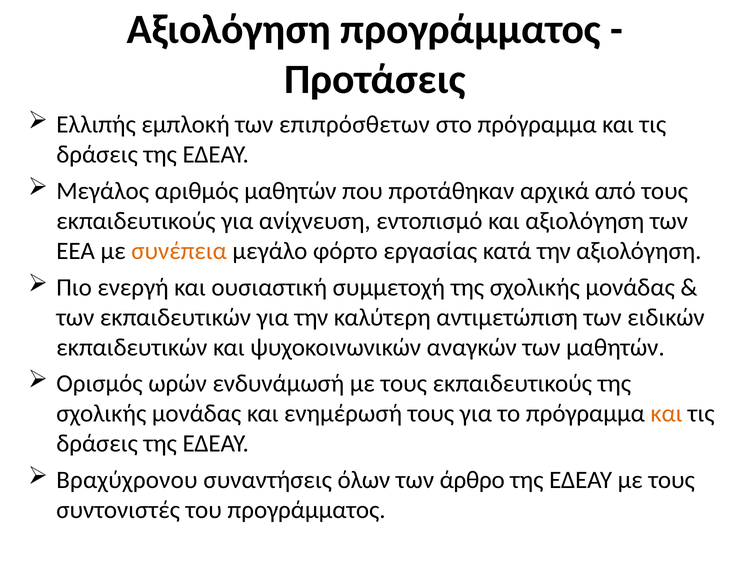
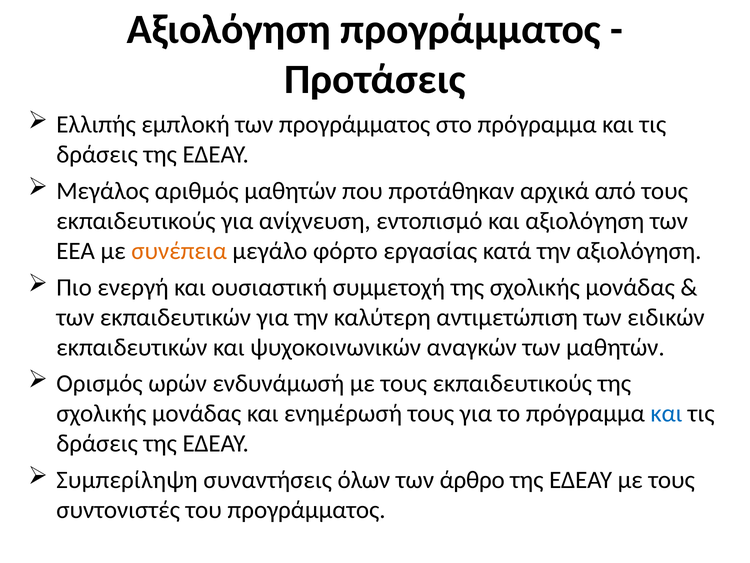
των επιπρόσθετων: επιπρόσθετων -> προγράμματος (355, 125)
και colour: orange -> blue (666, 413)
Βραχύχρονου: Βραχύχρονου -> Συμπερίληψη (127, 480)
